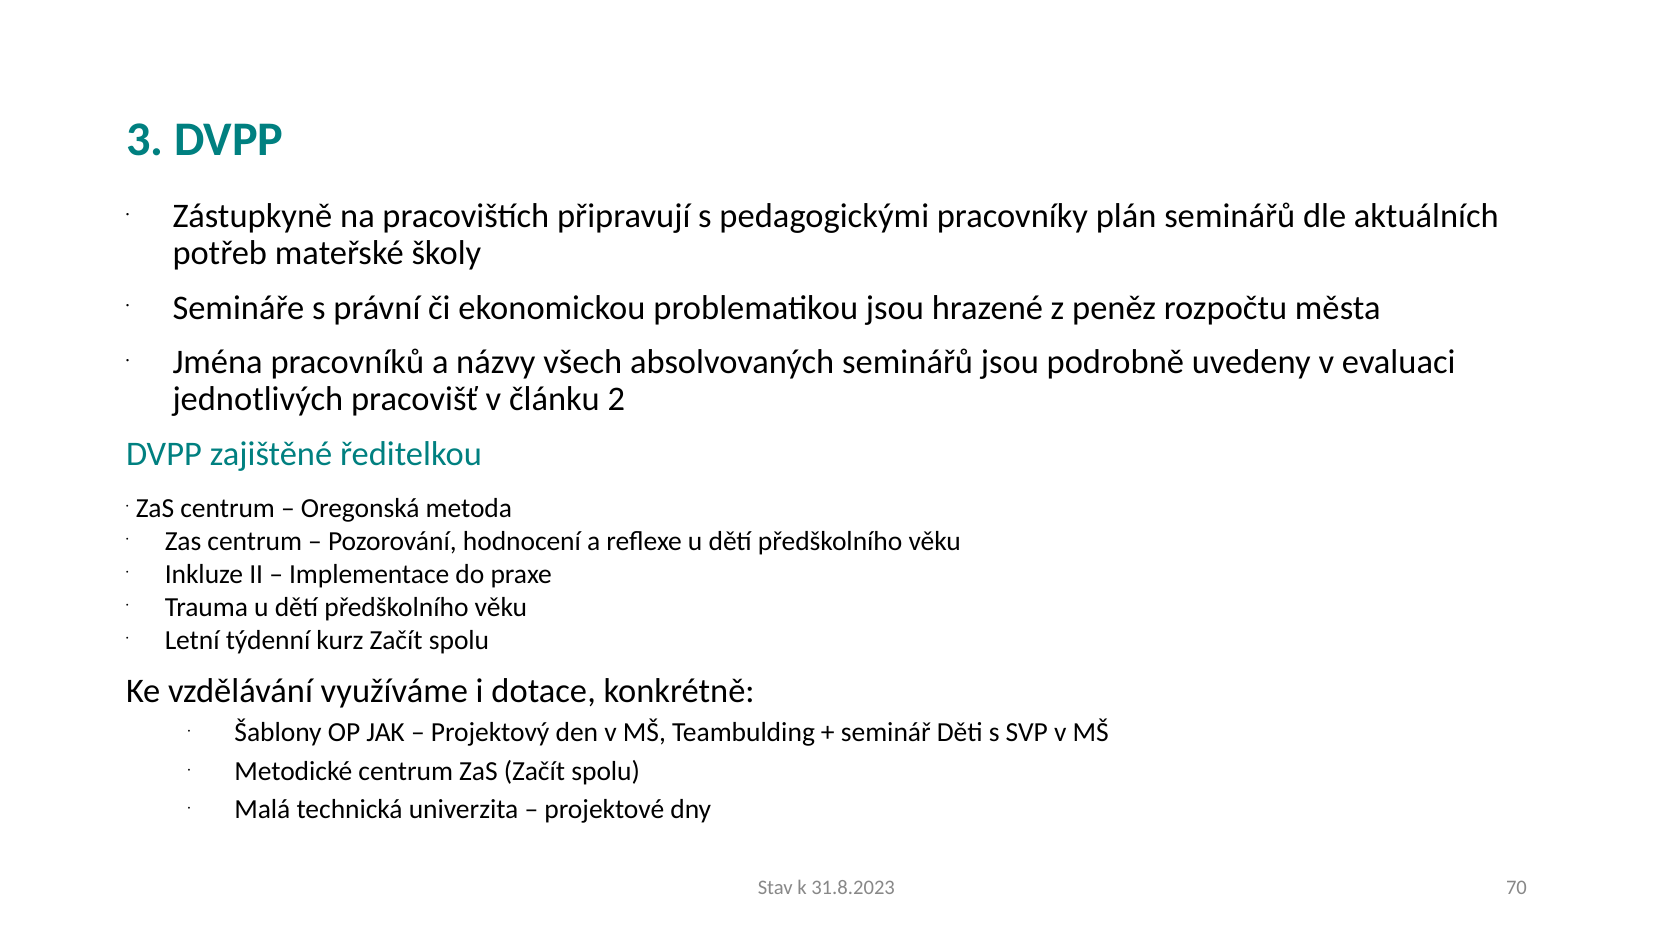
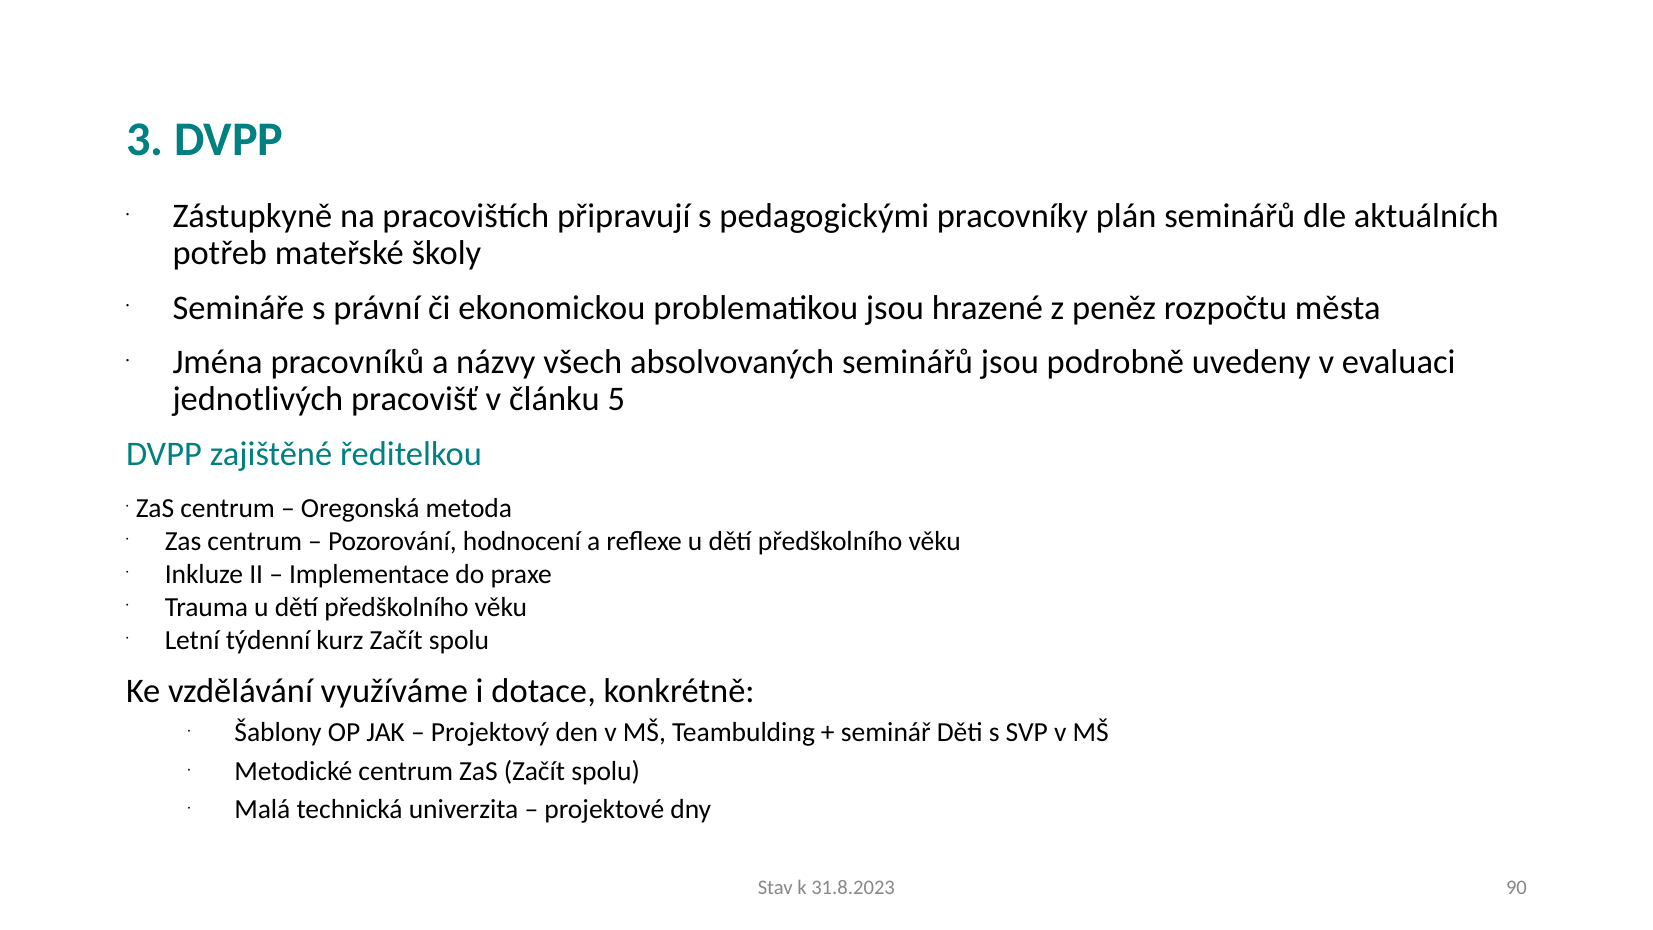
2: 2 -> 5 (616, 399)
70: 70 -> 90 (1516, 888)
